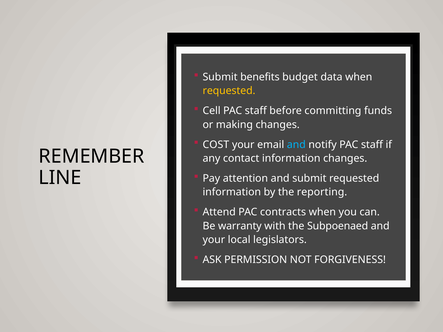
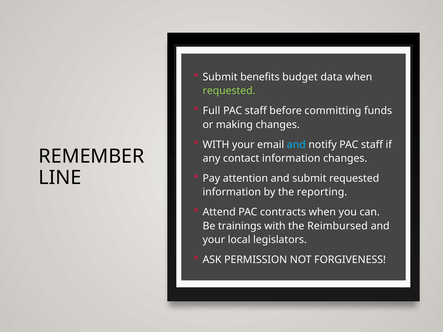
requested colour: yellow -> light green (229, 91)
Cell: Cell -> Full (212, 111)
COST: COST -> WITH (216, 145)
warranty: warranty -> trainings (240, 226)
Subpoenaed: Subpoenaed -> Reimbursed (338, 226)
